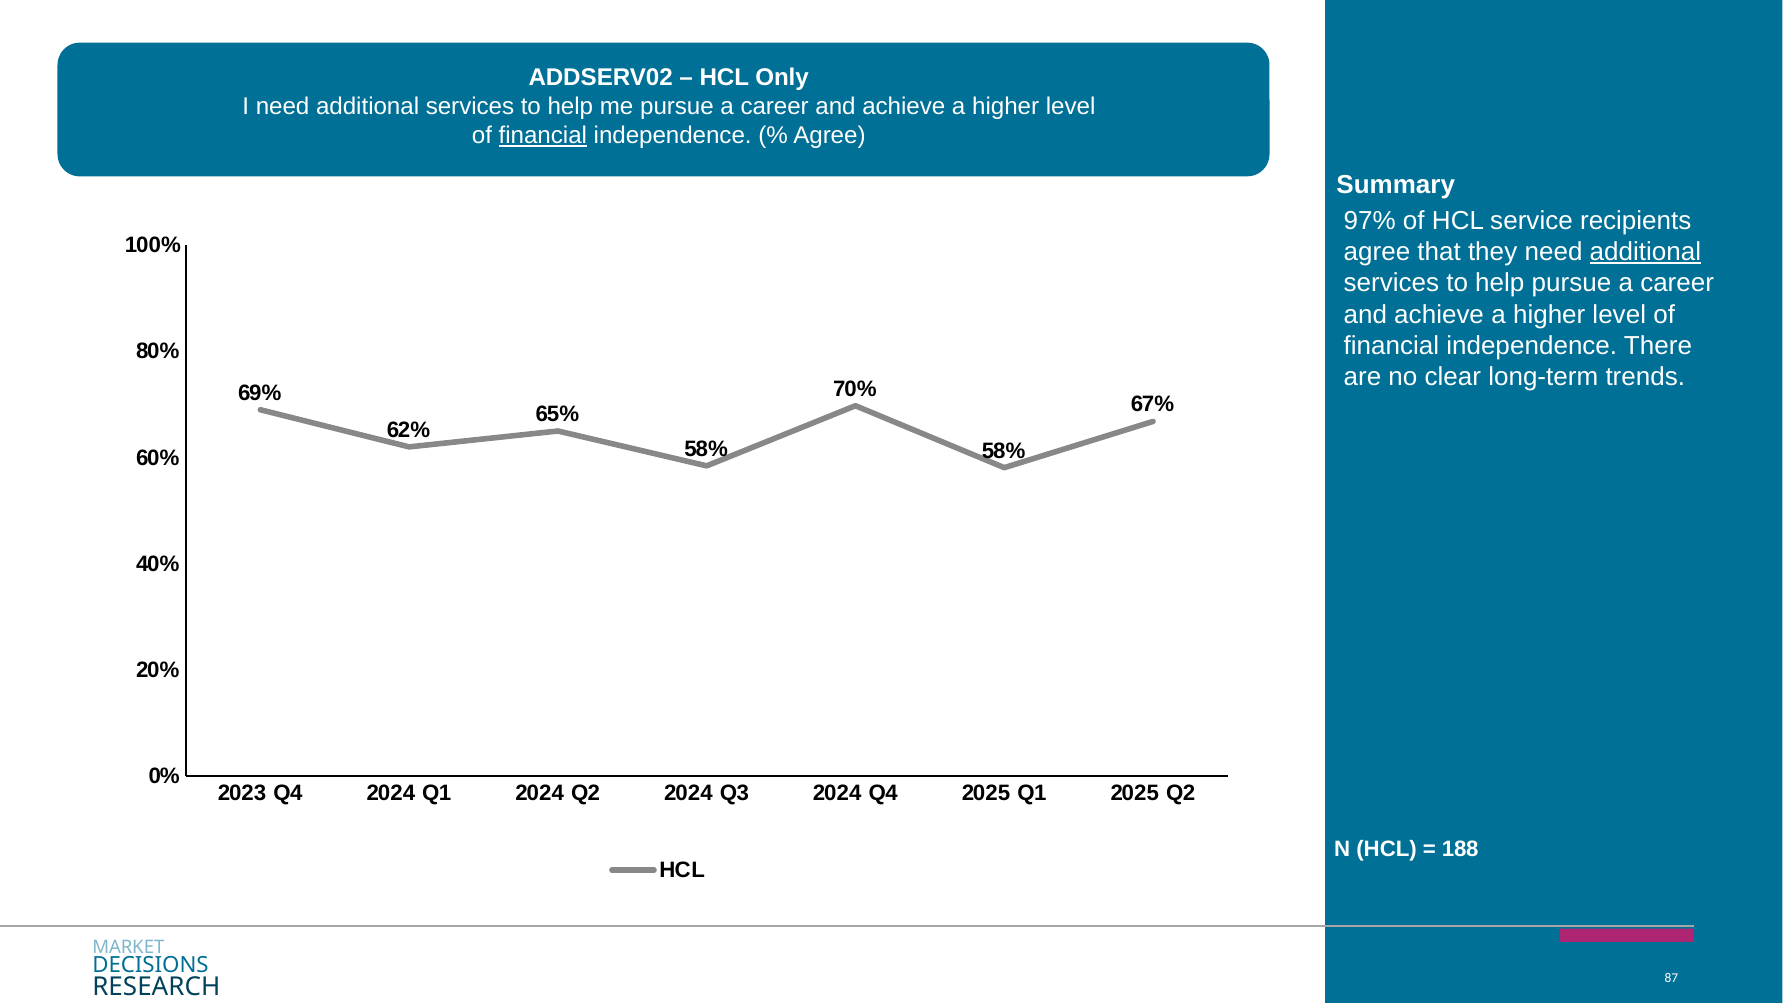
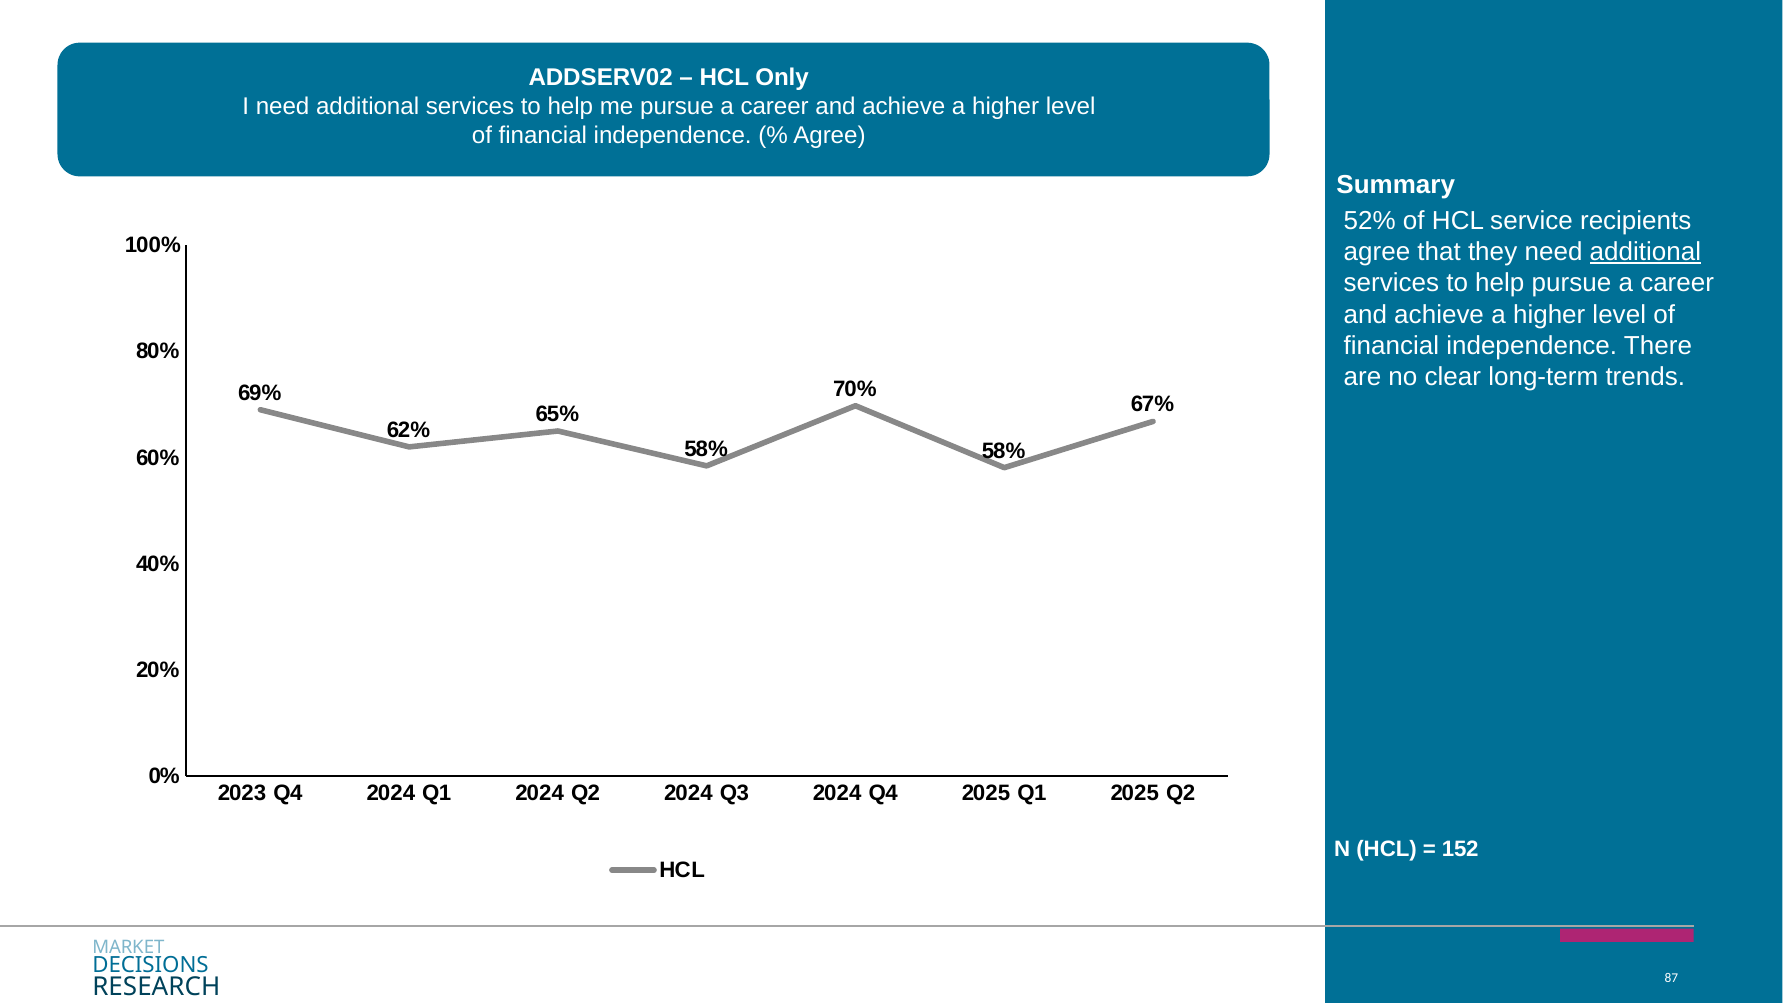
financial underline: present -> none (543, 136)
97%: 97% -> 52% (1370, 221)
188: 188 -> 152 (1460, 849)
